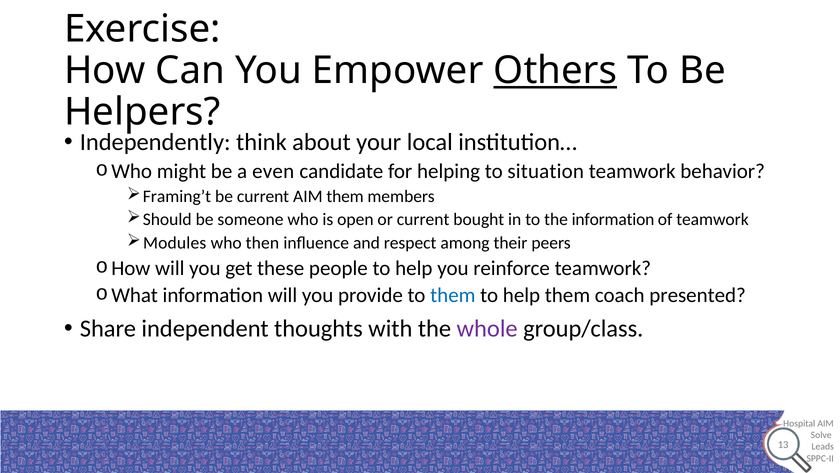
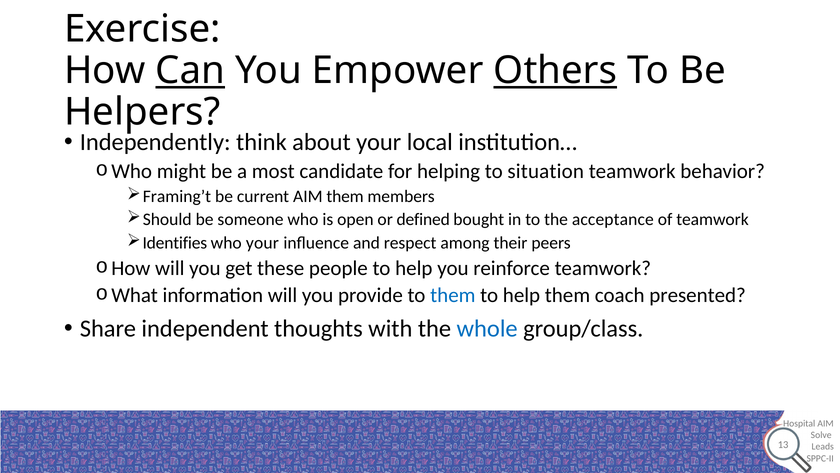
Can underline: none -> present (190, 71)
even: even -> most (273, 171)
or current: current -> defined (423, 219)
the information: information -> acceptance (613, 219)
Modules: Modules -> Identifies (175, 243)
who then: then -> your (262, 243)
whole colour: purple -> blue (487, 328)
